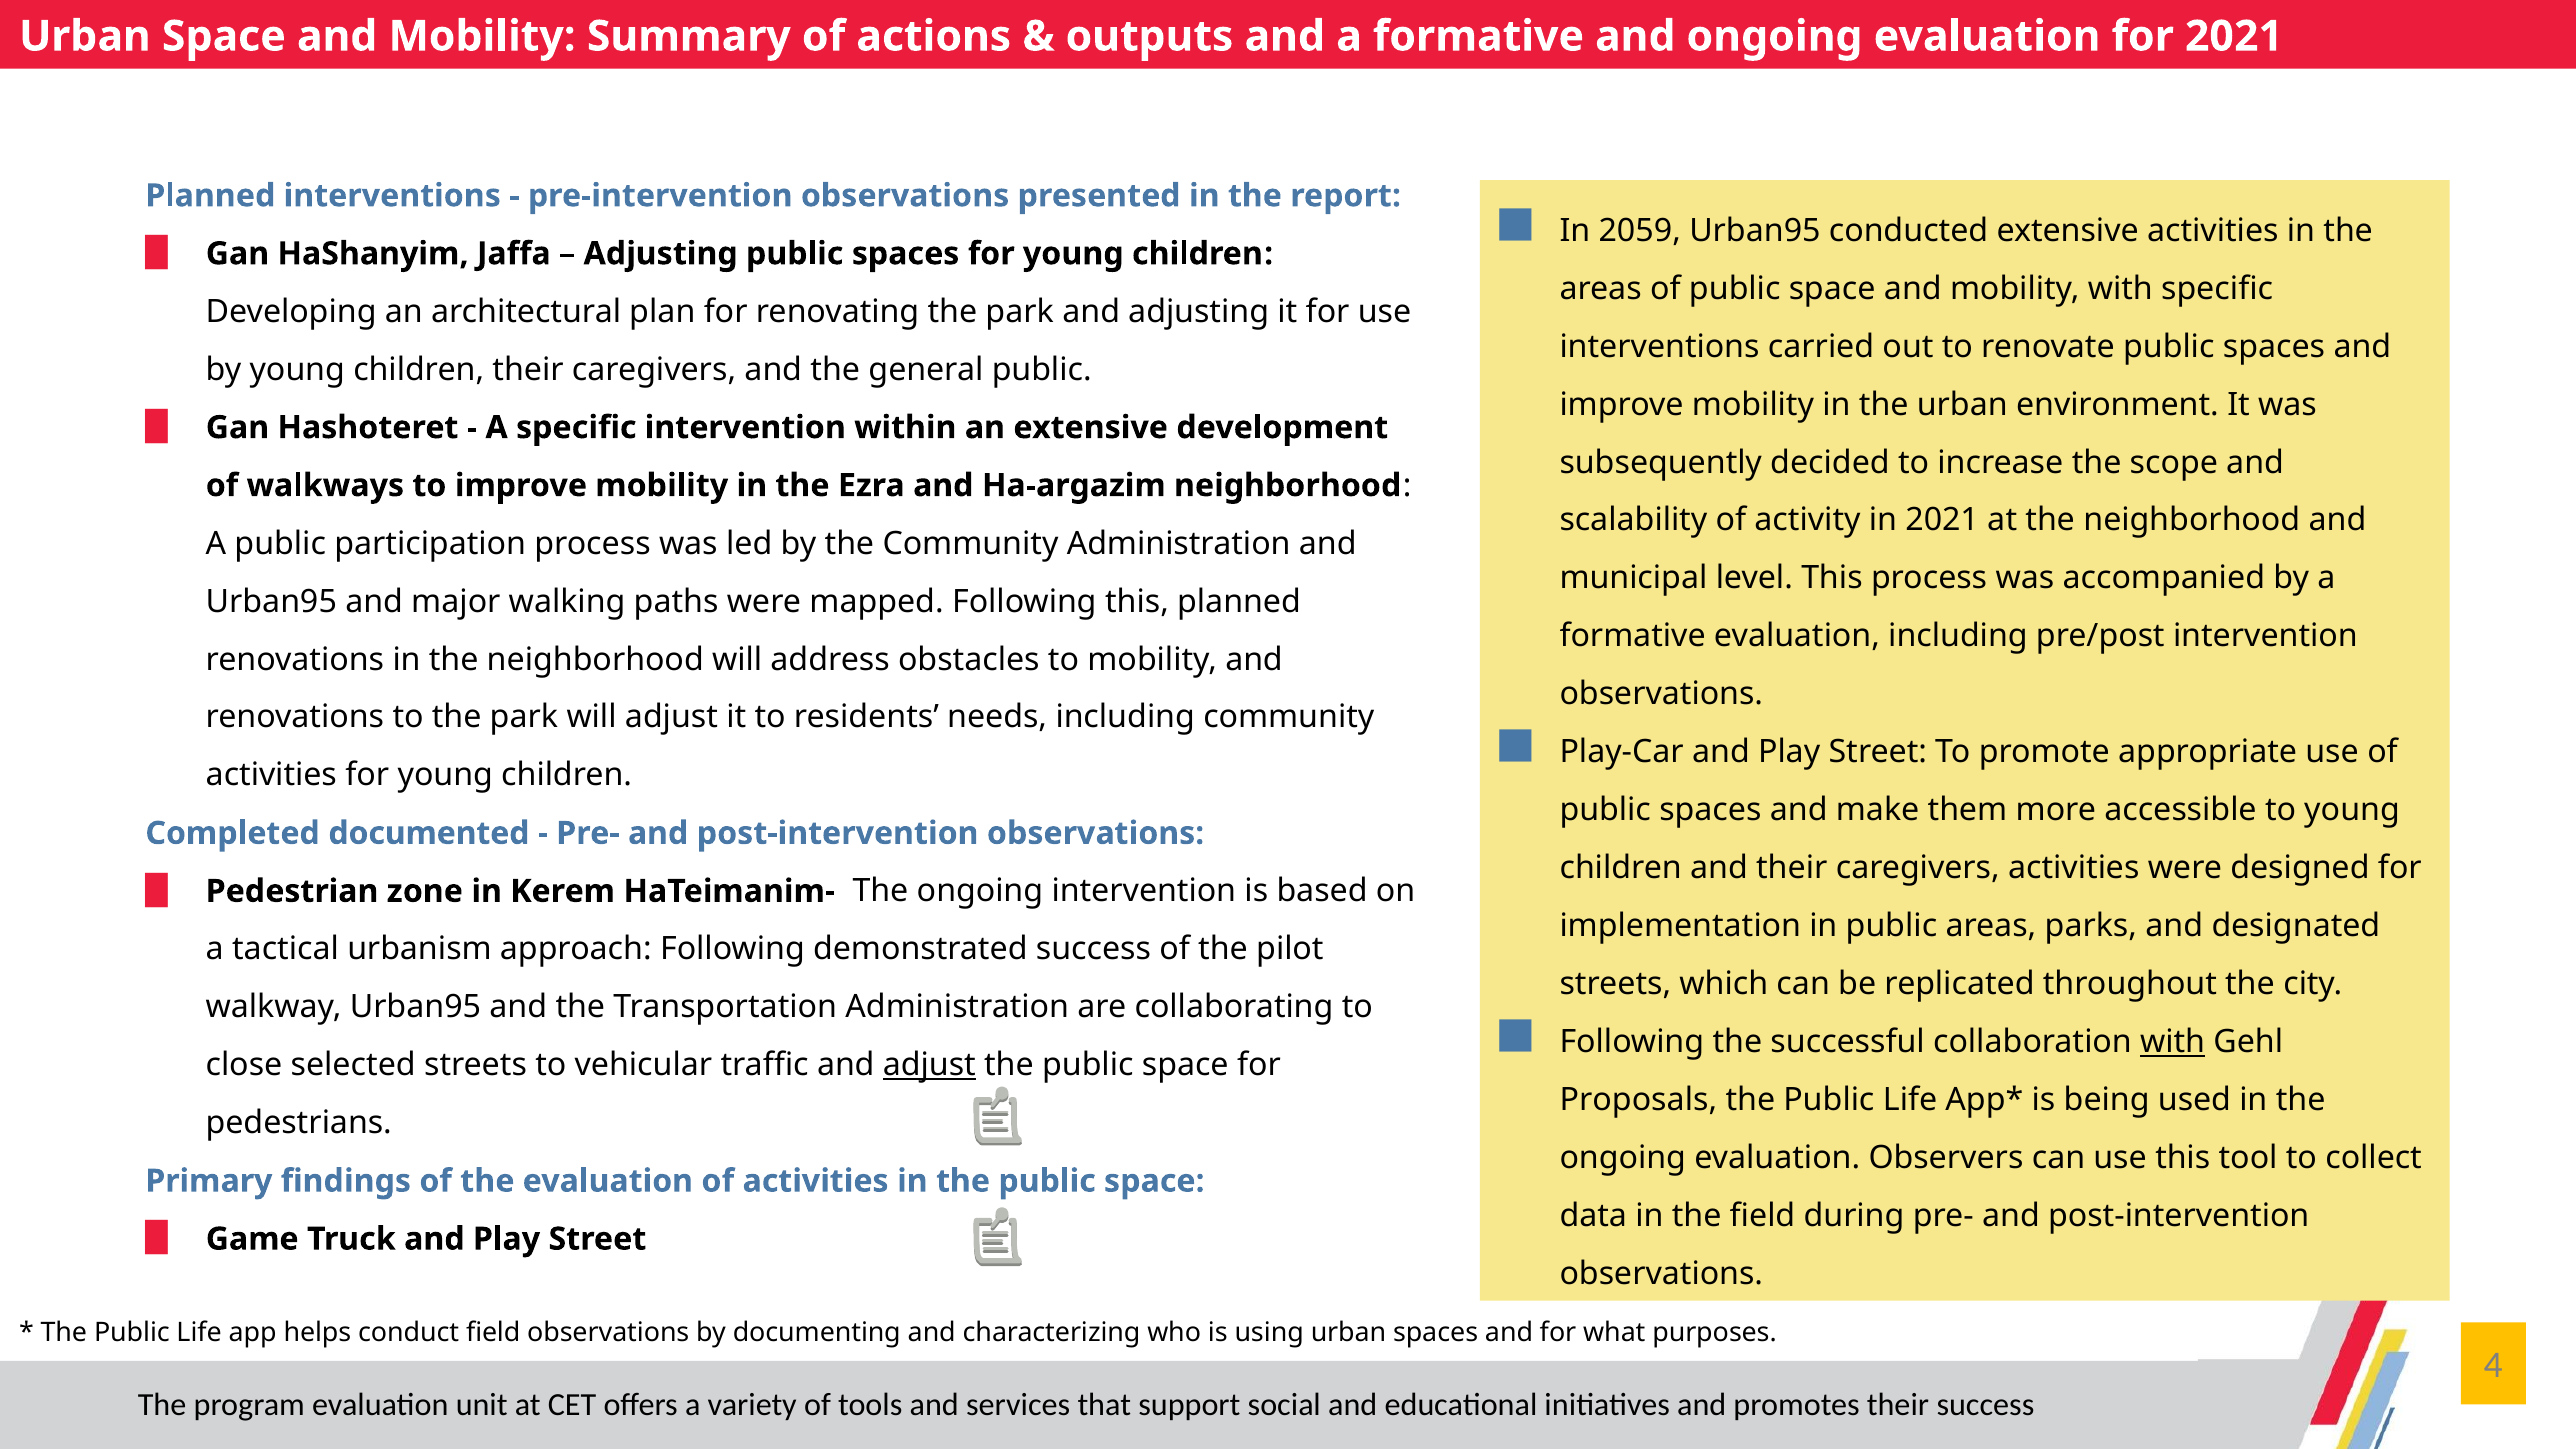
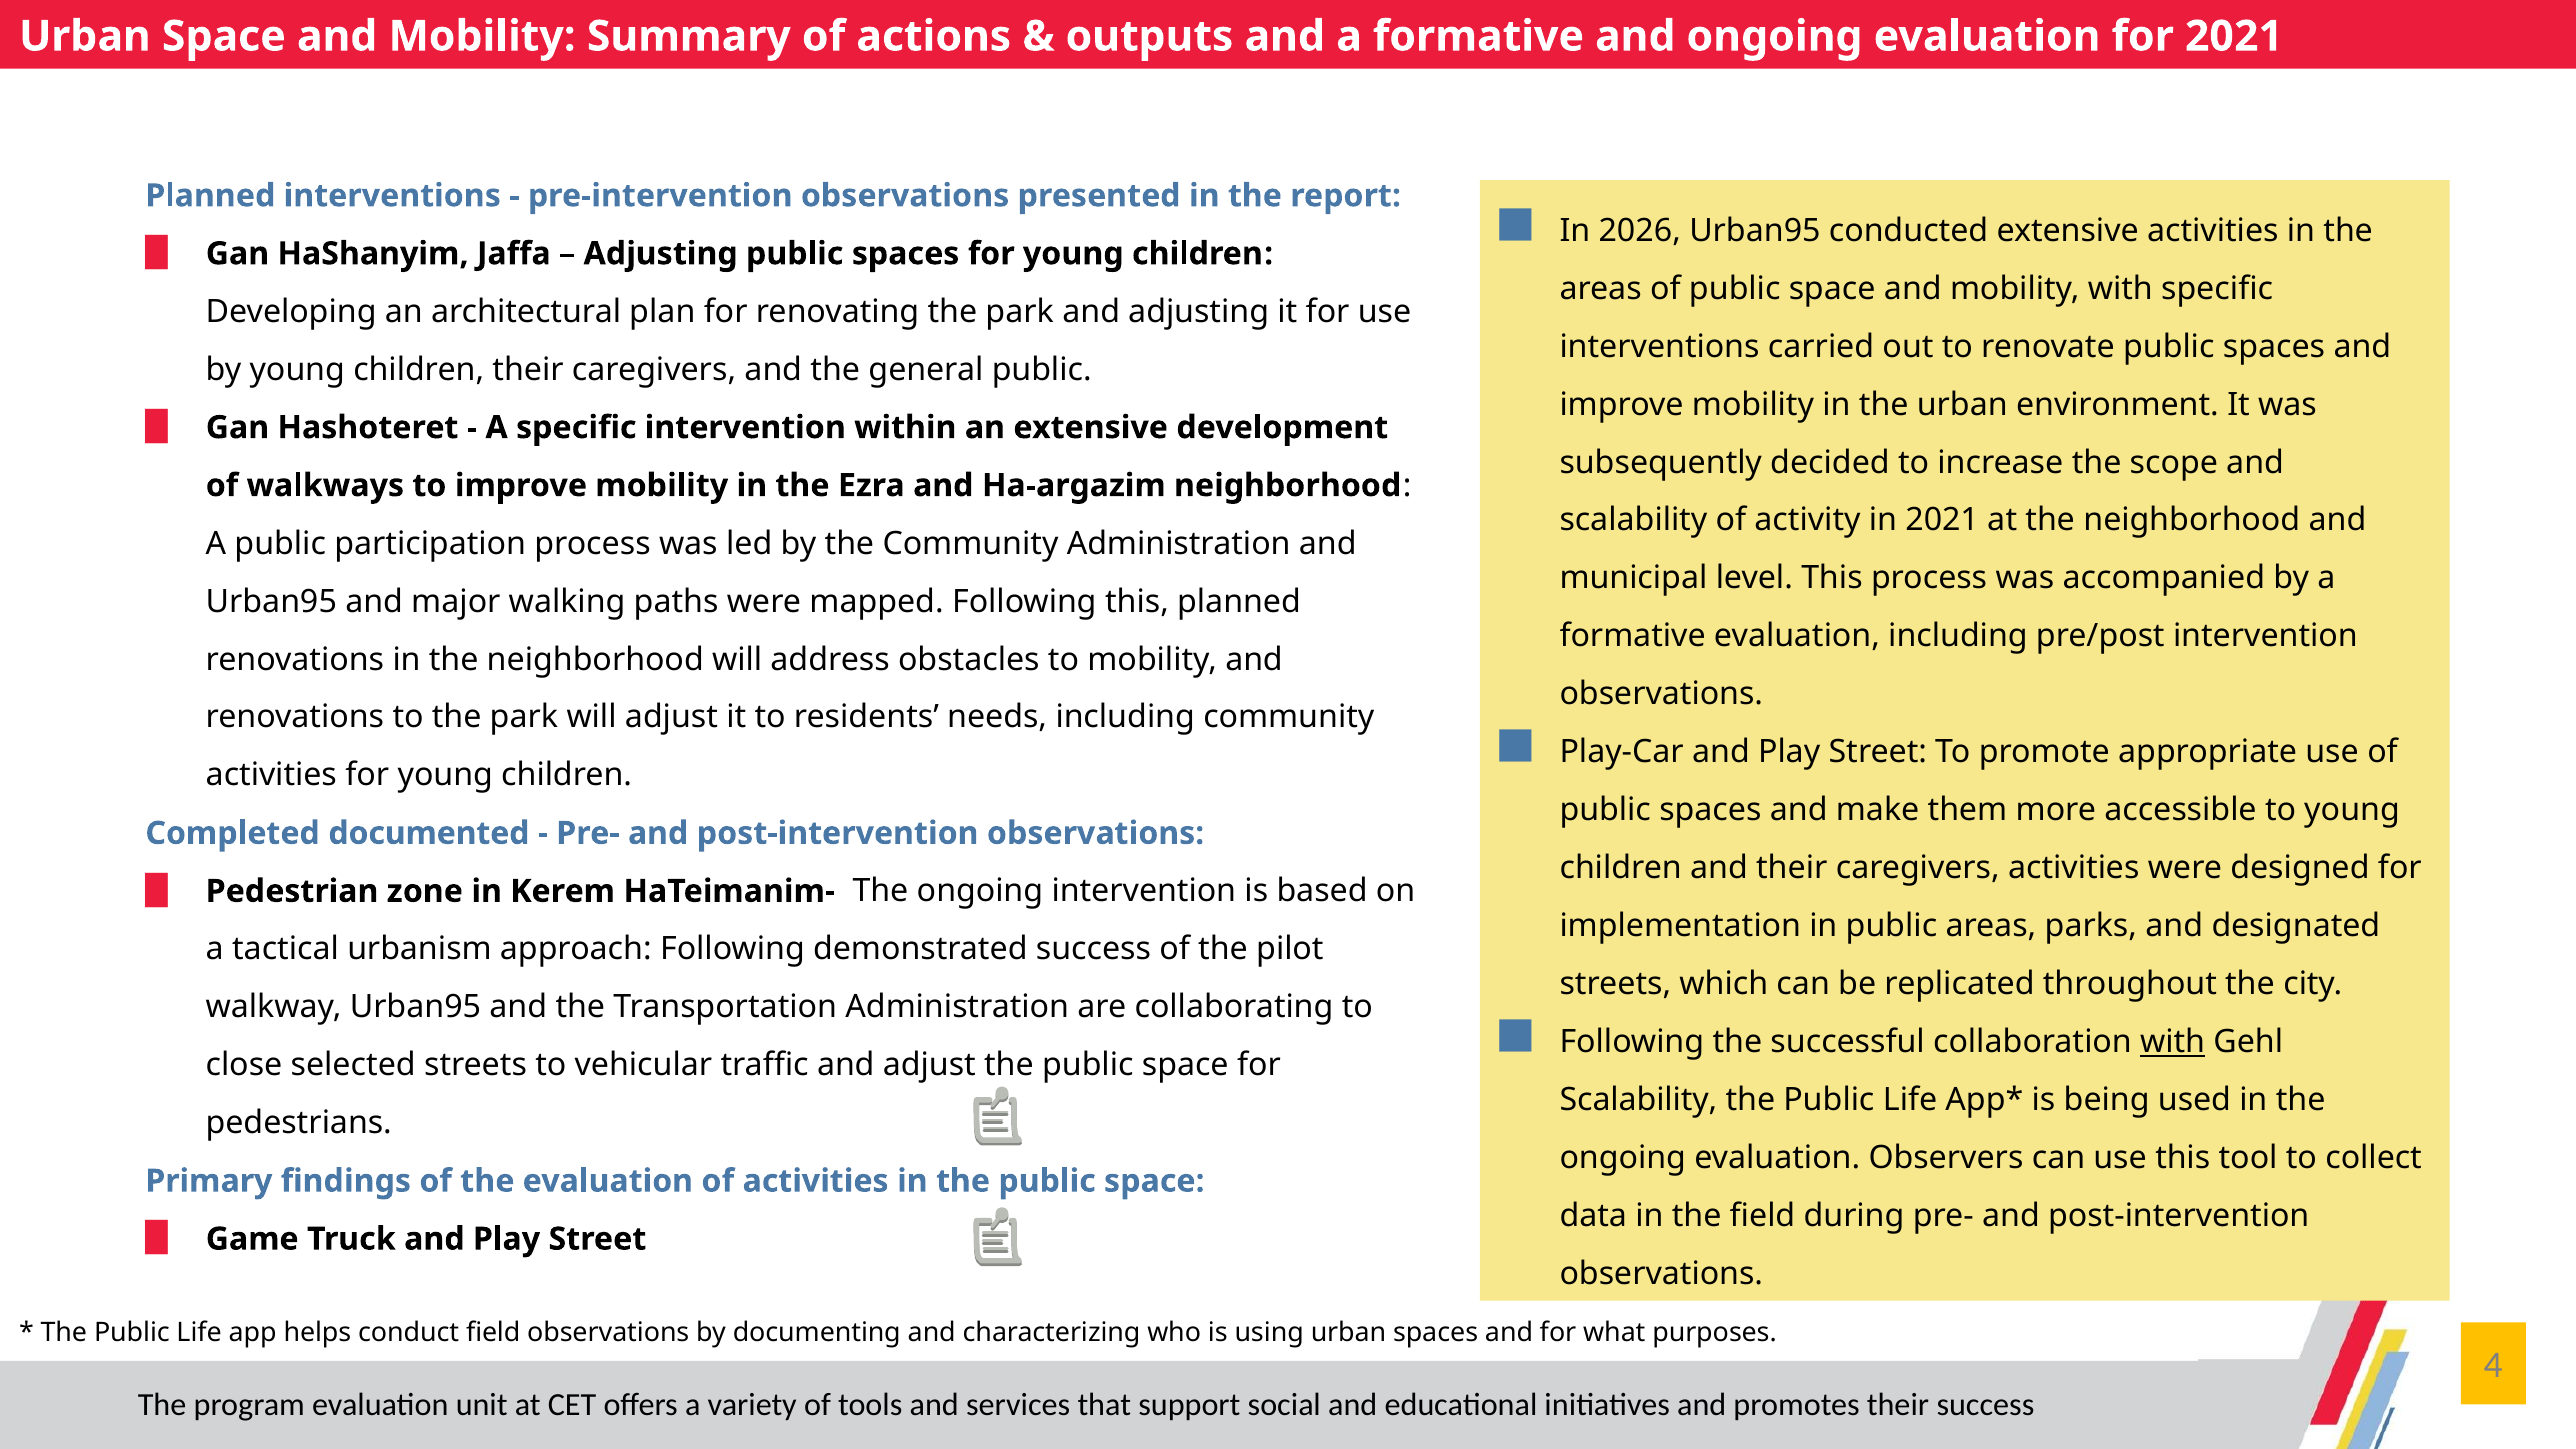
2059: 2059 -> 2026 (1640, 231)
adjust underline: present -> none (929, 1065)
Proposals: Proposals -> Scalability (1638, 1100)
